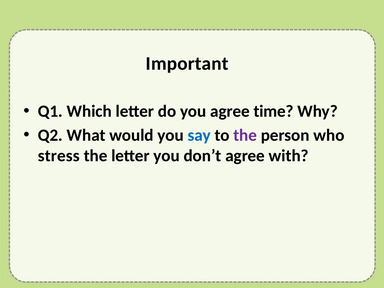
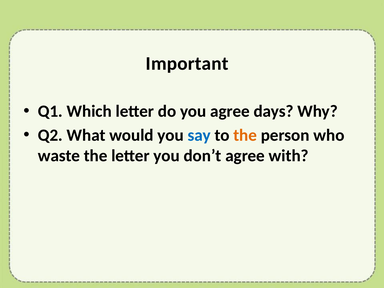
time: time -> days (274, 111)
the colour: purple -> orange (245, 135)
stress: stress -> waste (59, 156)
